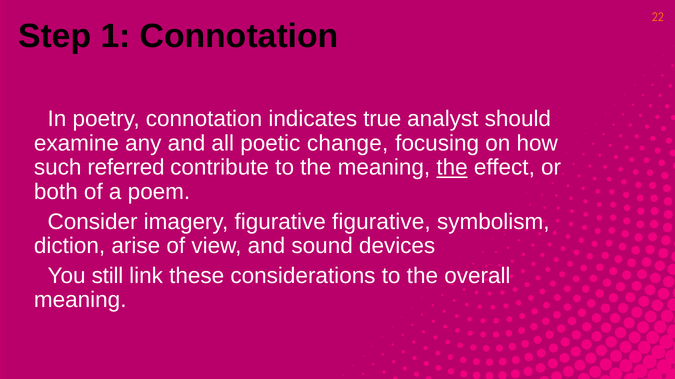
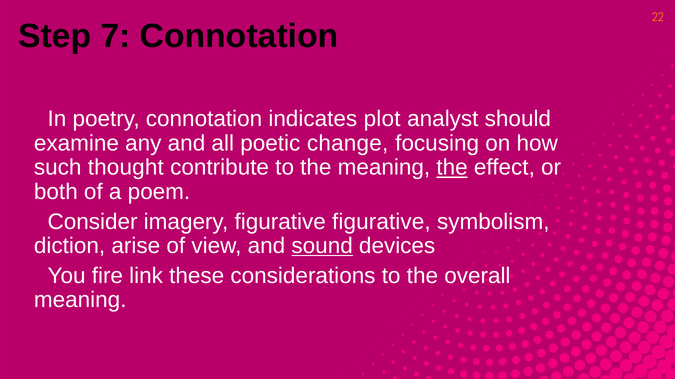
1: 1 -> 7 (116, 36)
true: true -> plot (382, 119)
referred: referred -> thought (126, 168)
sound underline: none -> present (322, 246)
still: still -> fire (107, 276)
